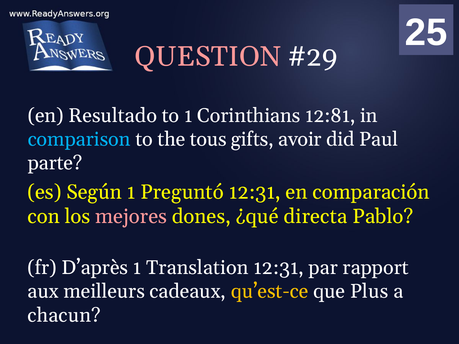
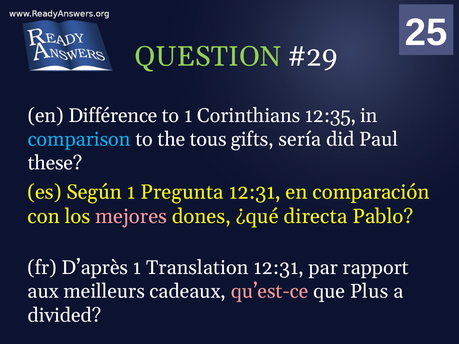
QUESTION colour: pink -> light green (208, 57)
Resultado: Resultado -> Différence (113, 116)
12:81: 12:81 -> 12:35 (330, 116)
avoir: avoir -> sería (300, 139)
parte: parte -> these (55, 163)
Preguntó: Preguntó -> Pregunta (182, 192)
qu’est-ce colour: yellow -> pink (270, 292)
chacun: chacun -> divided (64, 315)
